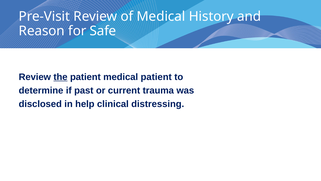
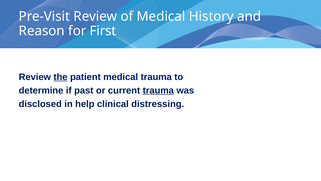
Safe: Safe -> First (103, 31)
medical patient: patient -> trauma (156, 77)
trauma underline: none -> present (158, 90)
